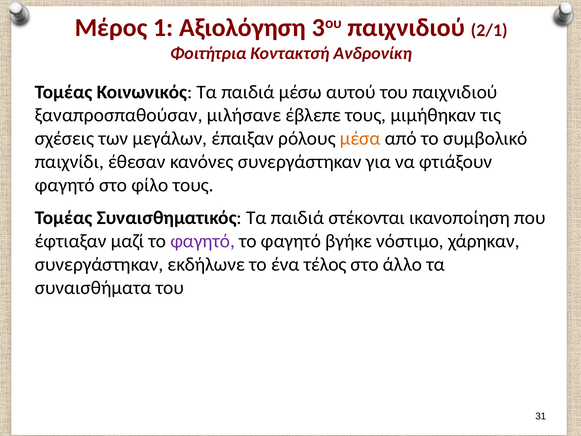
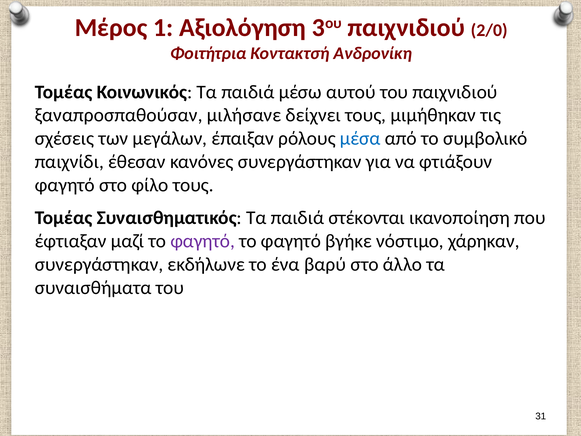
2/1: 2/1 -> 2/0 (489, 30)
έβλεπε: έβλεπε -> δείχνει (313, 115)
μέσα colour: orange -> blue (360, 138)
τέλος: τέλος -> βαρύ (325, 264)
